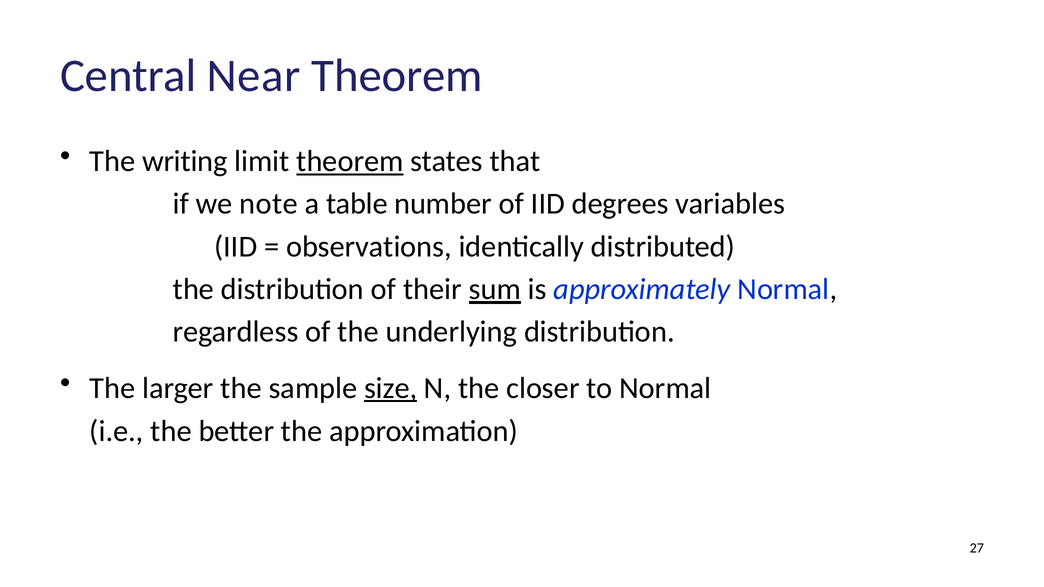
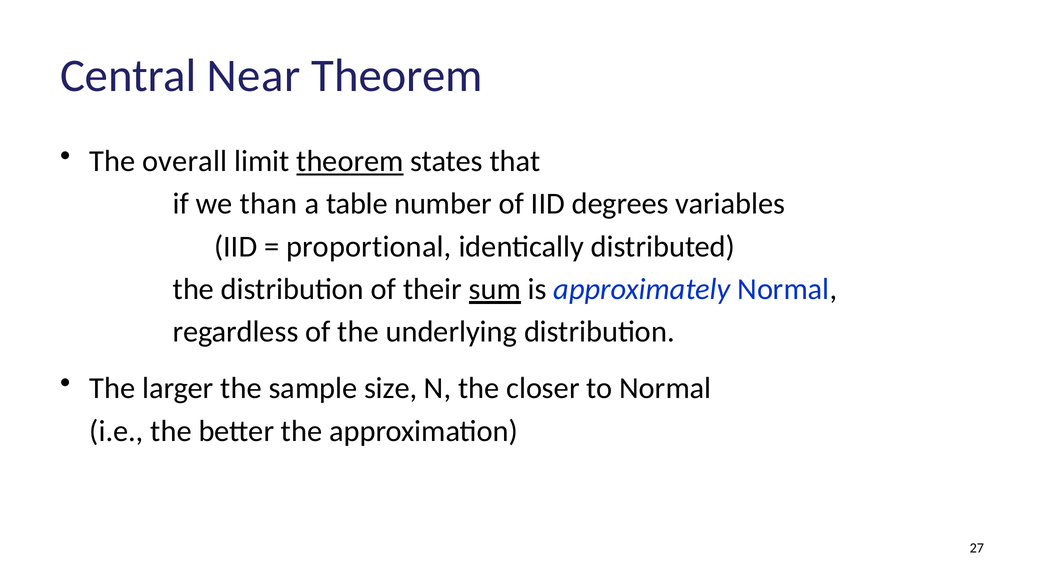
writing: writing -> overall (185, 161)
note: note -> than (269, 204)
observations: observations -> proportional (369, 247)
size underline: present -> none (391, 388)
